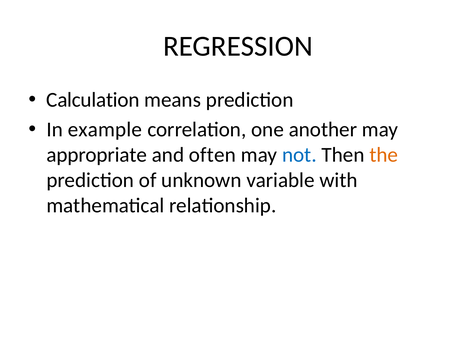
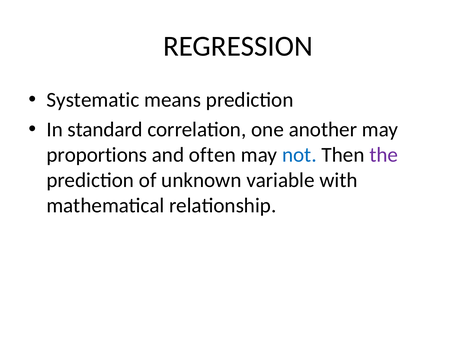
Calculation: Calculation -> Systematic (93, 100)
example: example -> standard (105, 129)
appropriate: appropriate -> proportions (97, 155)
the colour: orange -> purple (384, 155)
